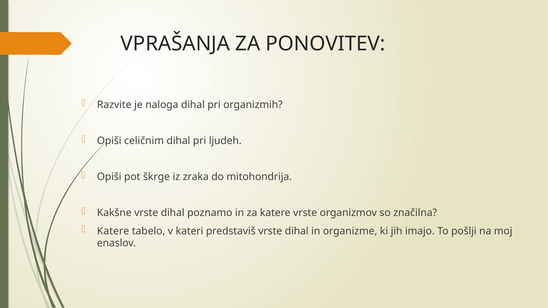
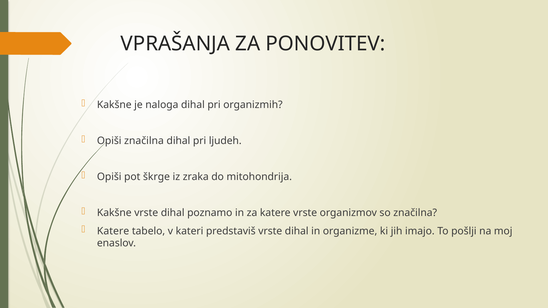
Razvite: Razvite -> Kakšne (114, 105)
Opiši celičnim: celičnim -> značilna (144, 141)
